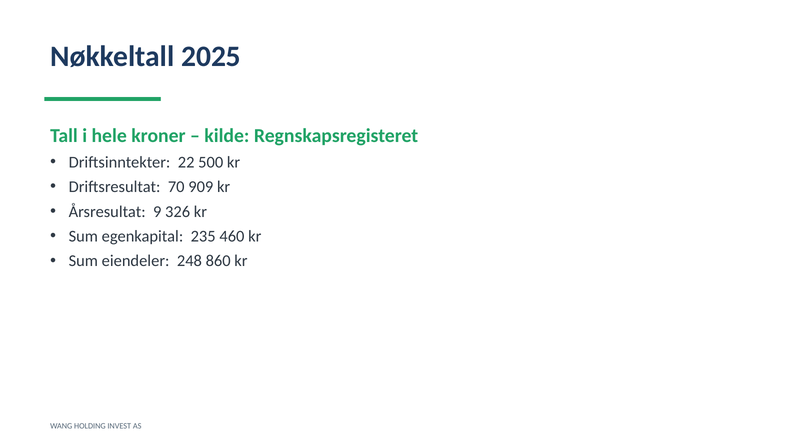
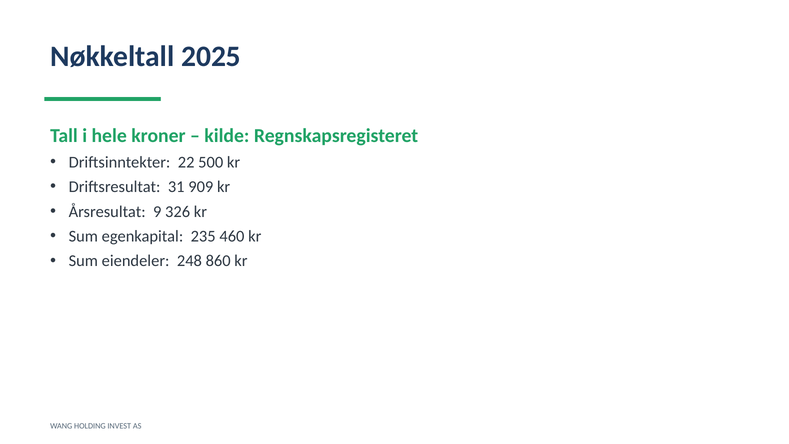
70: 70 -> 31 (176, 187)
